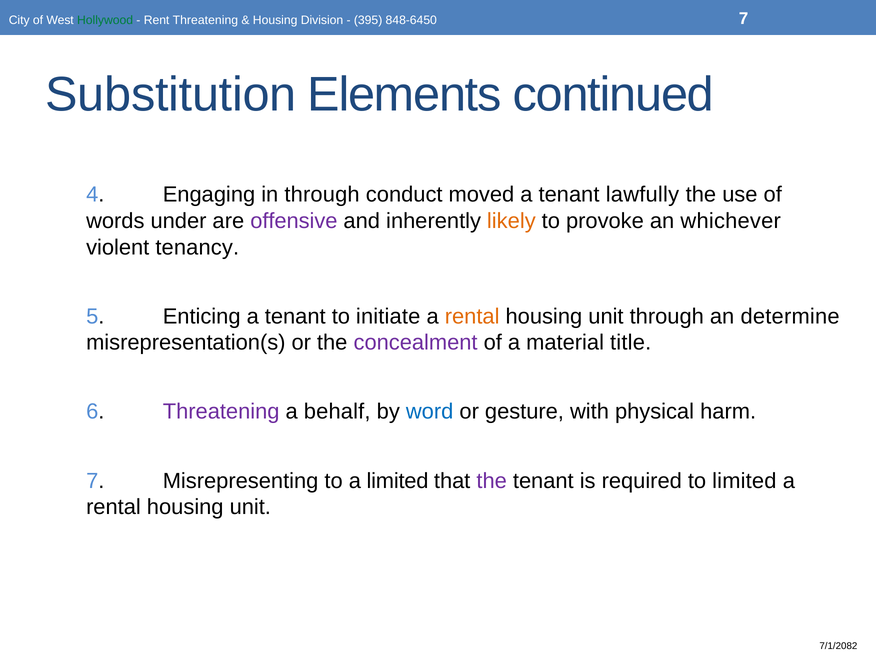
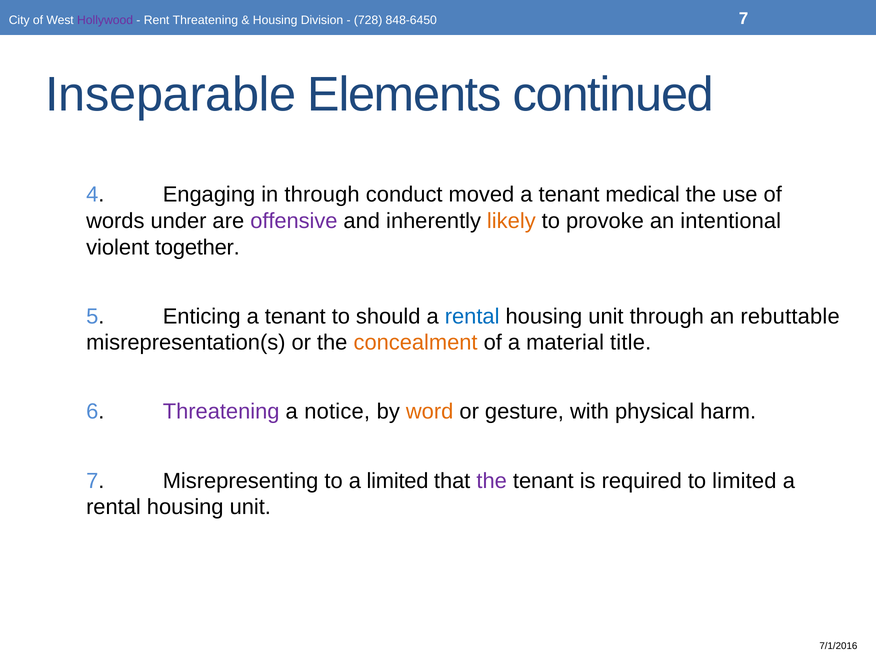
Hollywood colour: green -> purple (105, 20)
395: 395 -> 728 (368, 20)
Substitution: Substitution -> Inseparable (171, 95)
lawfully: lawfully -> medical (643, 195)
whichever: whichever -> intentional (731, 221)
tenancy: tenancy -> together (197, 247)
initiate: initiate -> should (388, 316)
rental colour: orange -> blue (472, 316)
determine: determine -> rebuttable (790, 316)
concealment colour: purple -> orange (416, 343)
behalf: behalf -> notice (337, 412)
word colour: blue -> orange (430, 412)
7/1/2082: 7/1/2082 -> 7/1/2016 (838, 646)
